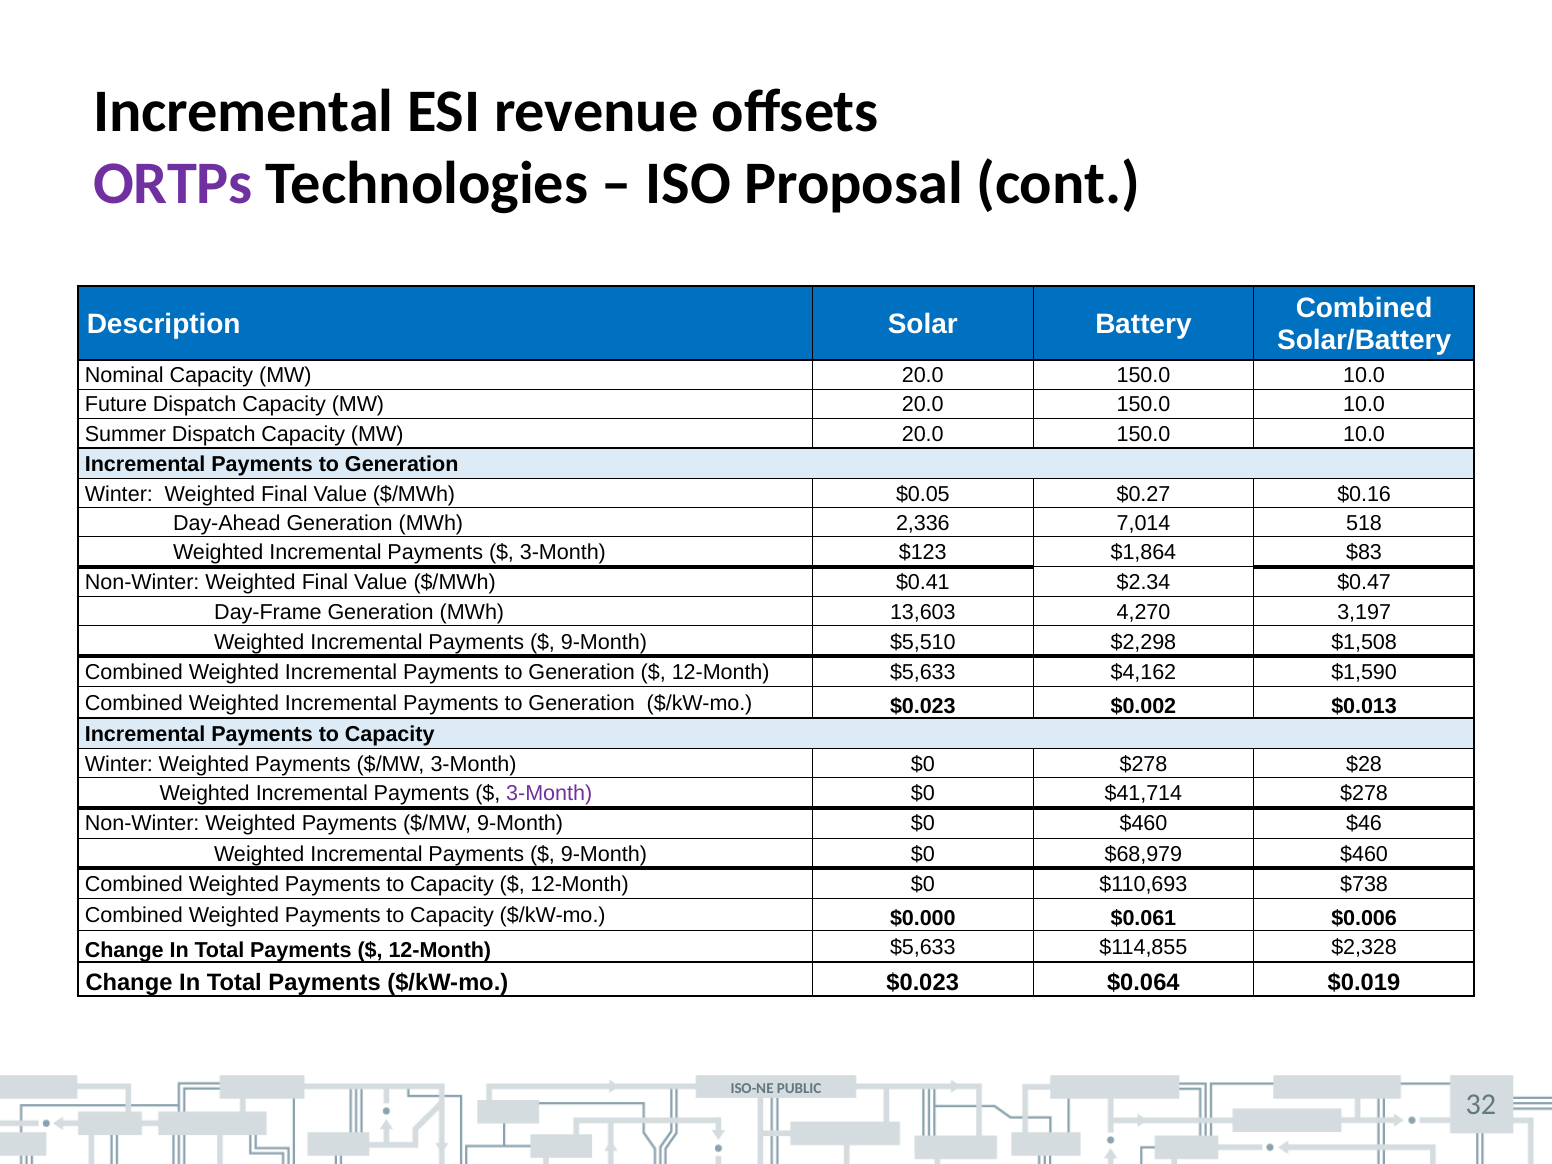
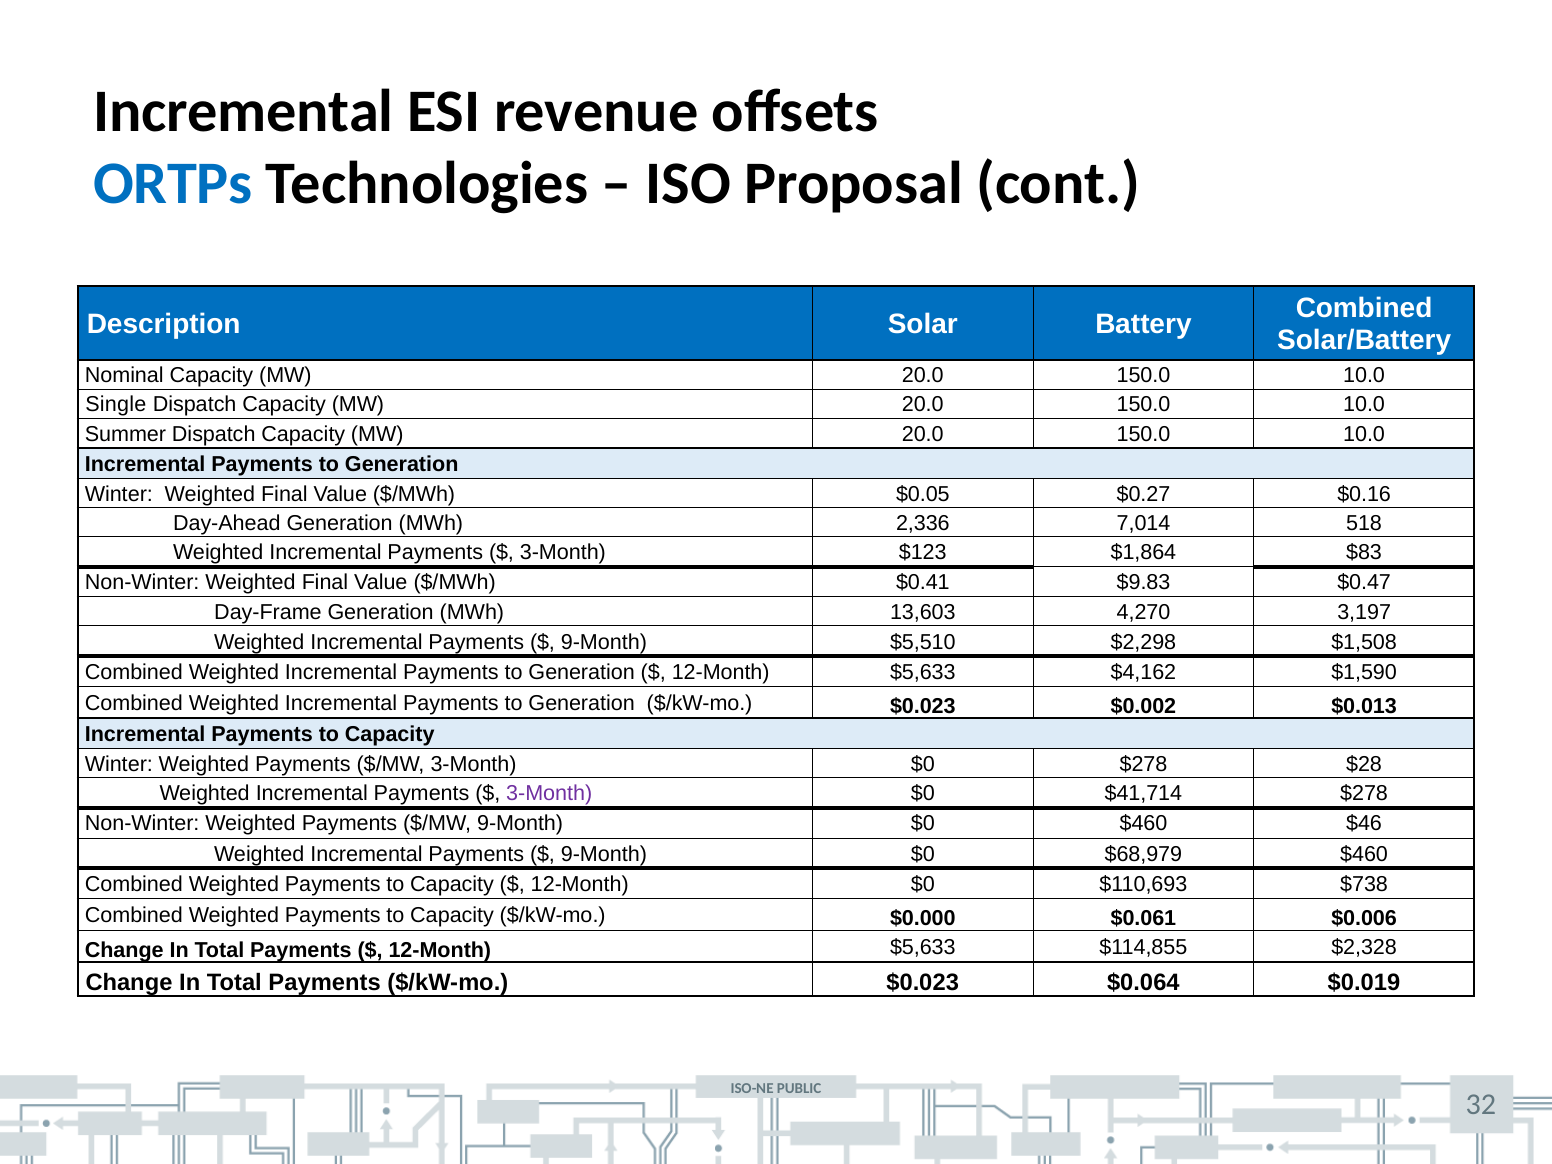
ORTPs colour: purple -> blue (173, 184)
Future: Future -> Single (116, 405)
$2.34: $2.34 -> $9.83 (1144, 583)
